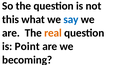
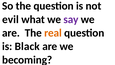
this: this -> evil (10, 19)
say colour: blue -> purple (71, 19)
Point: Point -> Black (27, 46)
